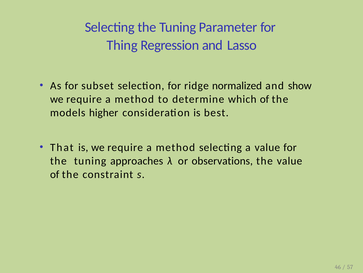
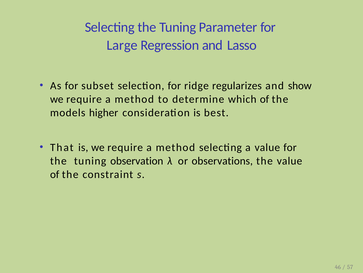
Thing: Thing -> Large (122, 45)
normalized: normalized -> regularizes (237, 86)
approaches: approaches -> observation (137, 161)
